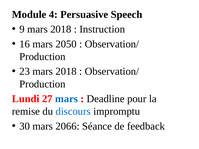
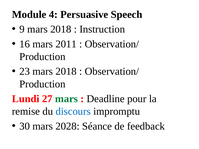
2050: 2050 -> 2011 (66, 44)
mars colour: blue -> green (67, 99)
2066: 2066 -> 2028 (68, 126)
